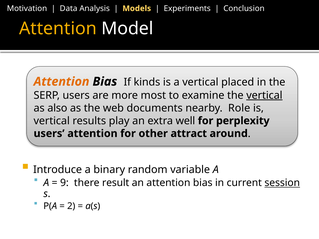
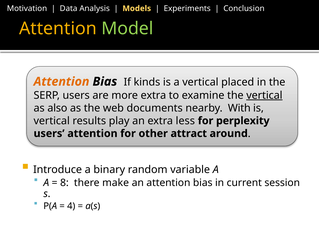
Model colour: white -> light green (127, 29)
more most: most -> extra (153, 95)
Role: Role -> With (239, 108)
well: well -> less (185, 121)
9: 9 -> 8 (64, 183)
result: result -> make (116, 183)
session underline: present -> none (282, 183)
2: 2 -> 4 (71, 206)
